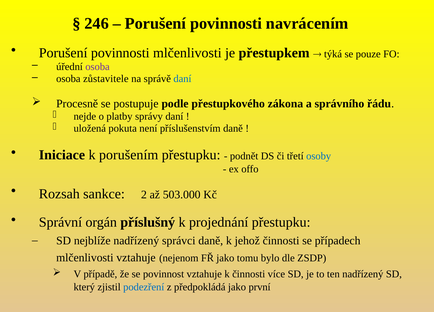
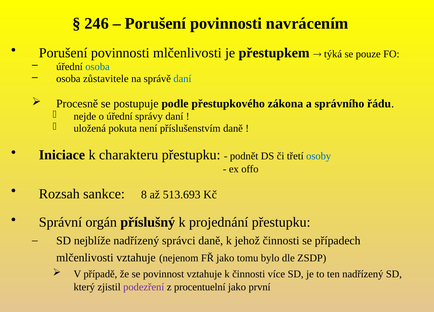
osoba colour: purple -> blue (98, 67)
o platby: platby -> úřední (120, 116)
porušením: porušením -> charakteru (129, 155)
2: 2 -> 8 (144, 195)
503.000: 503.000 -> 513.693 (182, 195)
podezření colour: blue -> purple (144, 287)
předpokládá: předpokládá -> procentuelní (200, 287)
